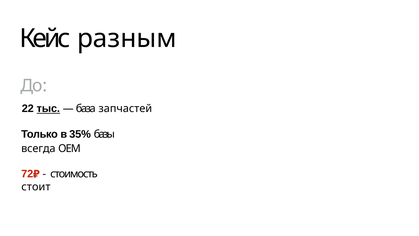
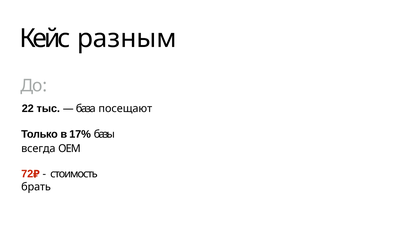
тыс underline: present -> none (48, 109)
запчастей: запчастей -> посещают (125, 109)
35%: 35% -> 17% (80, 134)
стоит: стоит -> брать (36, 187)
